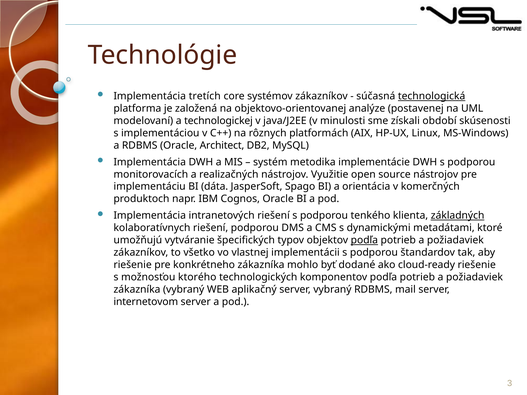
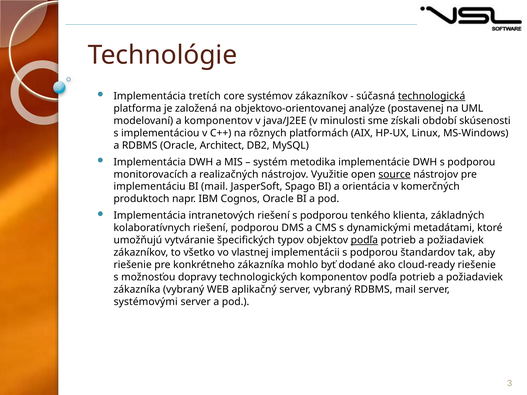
a technologickej: technologickej -> komponentov (218, 121)
source underline: none -> present (395, 174)
BI dáta: dáta -> mail (215, 187)
základných underline: present -> none (458, 216)
ktorého: ktorého -> dopravy (197, 277)
internetovom: internetovom -> systémovými (146, 302)
